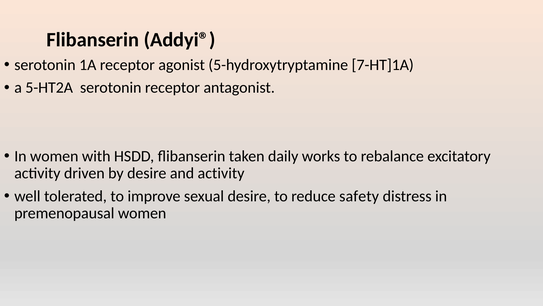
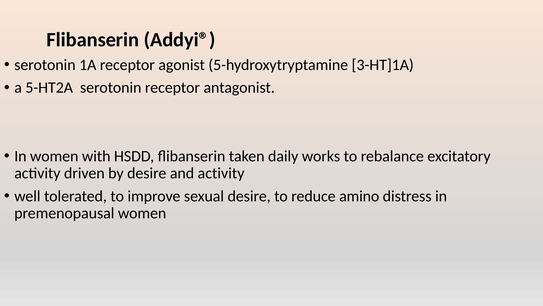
7-HT]1A: 7-HT]1A -> 3-HT]1A (383, 65)
safety: safety -> amino (359, 196)
